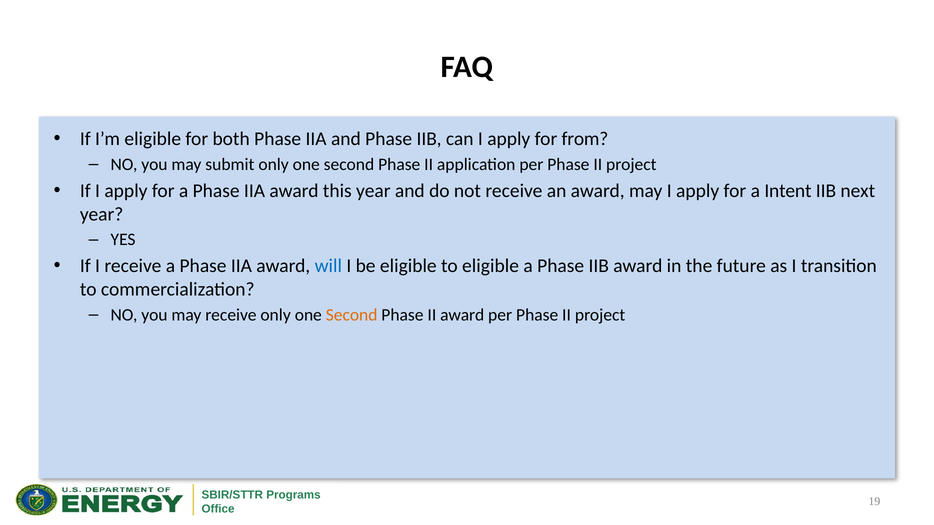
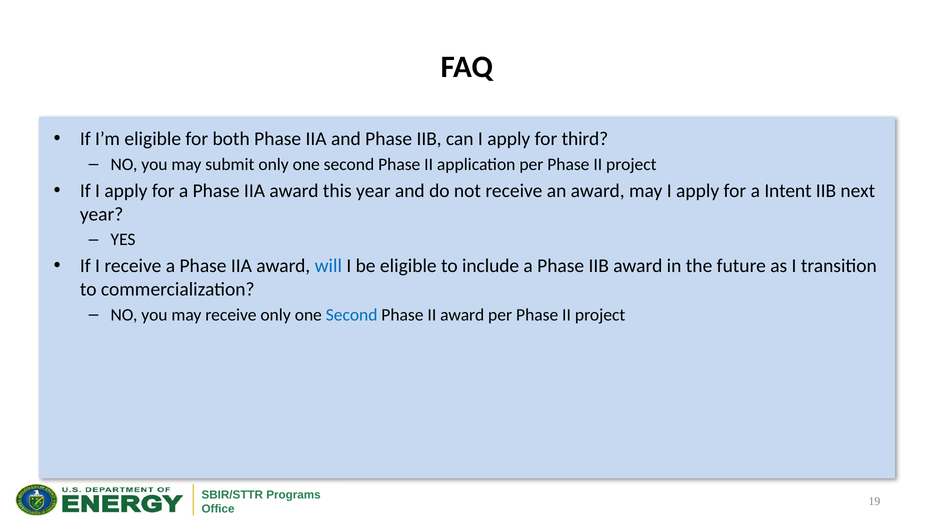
from: from -> third (585, 139)
to eligible: eligible -> include (491, 266)
Second colour: orange -> blue (352, 315)
